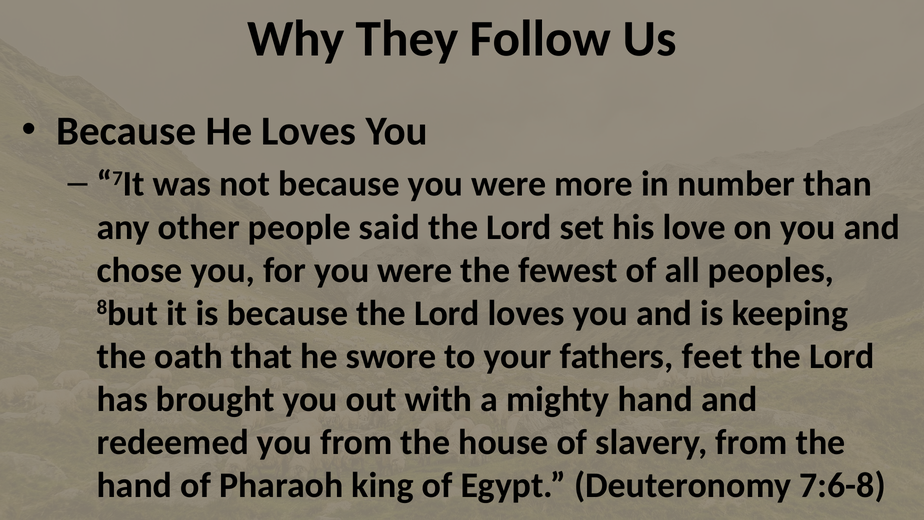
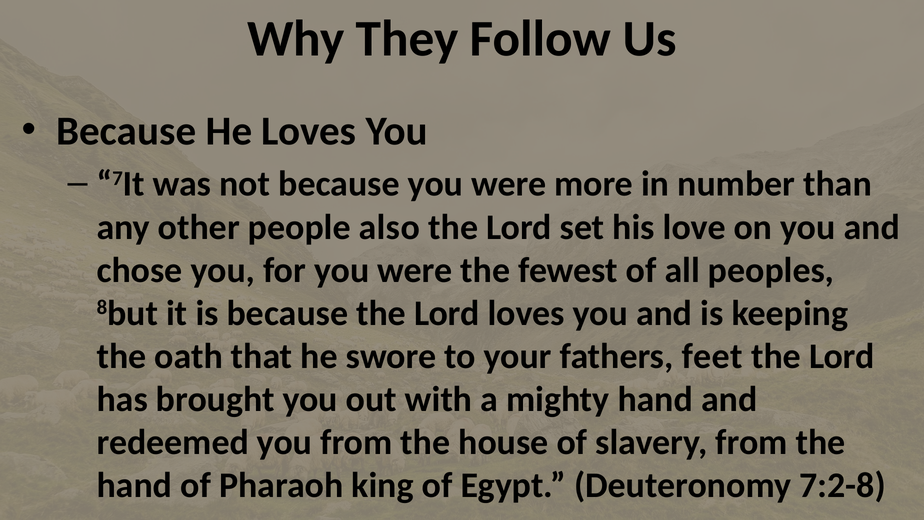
said: said -> also (389, 227)
7:6-8: 7:6-8 -> 7:2-8 (842, 485)
